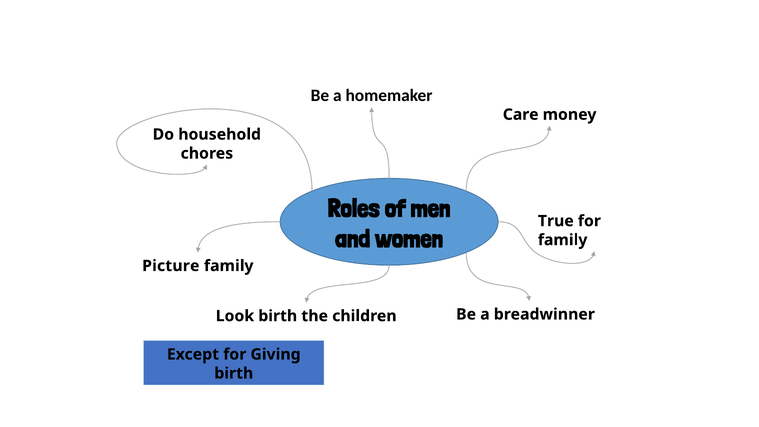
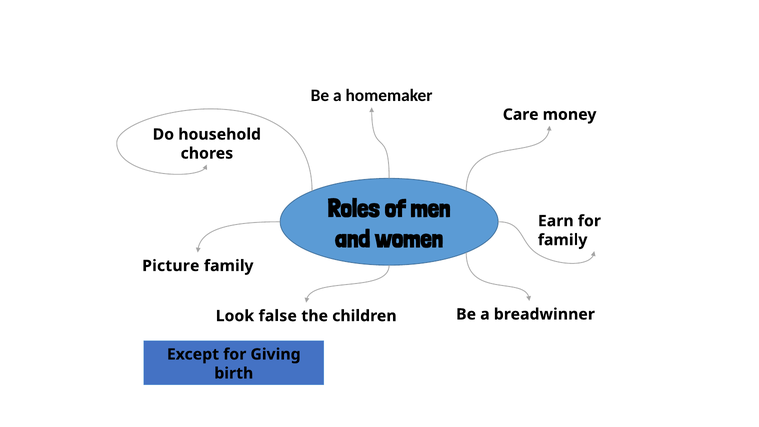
True: True -> Earn (556, 221)
Look birth: birth -> false (278, 316)
